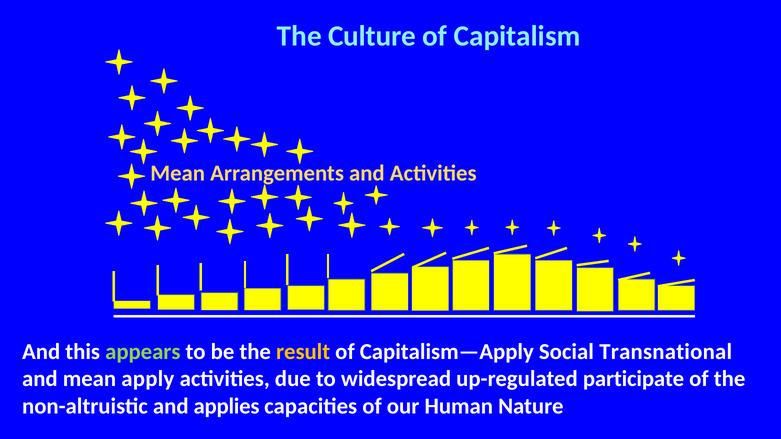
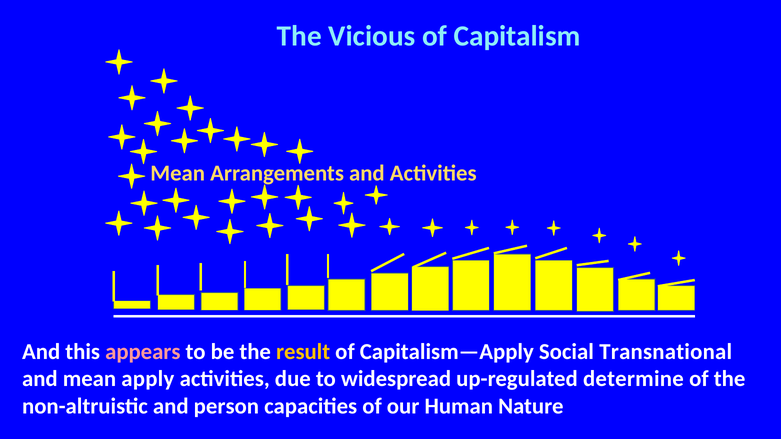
Culture: Culture -> Vicious (372, 36)
appears colour: light green -> pink (143, 352)
participate: participate -> determine (633, 379)
applies: applies -> person (226, 406)
